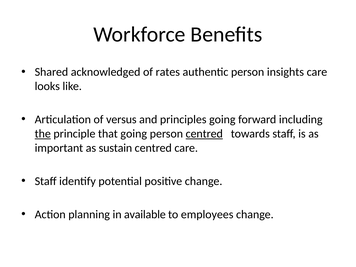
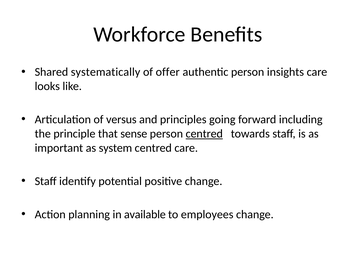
acknowledged: acknowledged -> systematically (106, 72)
rates: rates -> offer (168, 72)
the underline: present -> none (43, 134)
that going: going -> sense (134, 134)
sustain: sustain -> system (115, 148)
